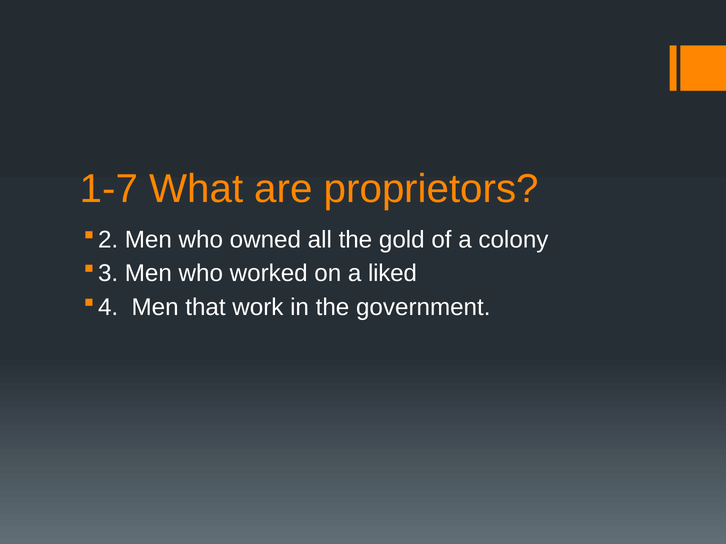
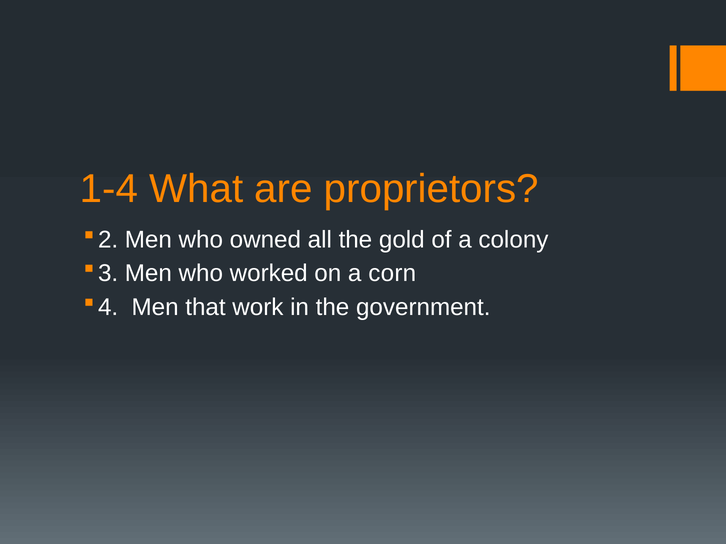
1-7: 1-7 -> 1-4 (109, 189)
liked: liked -> corn (392, 274)
